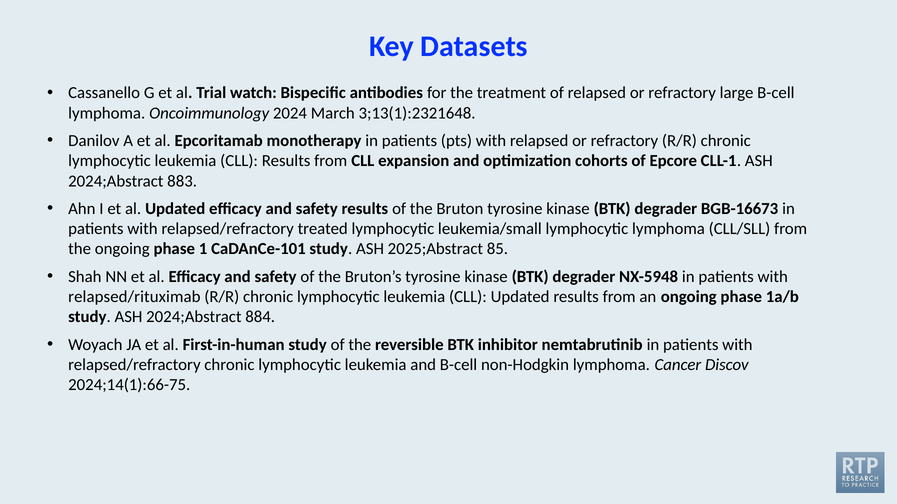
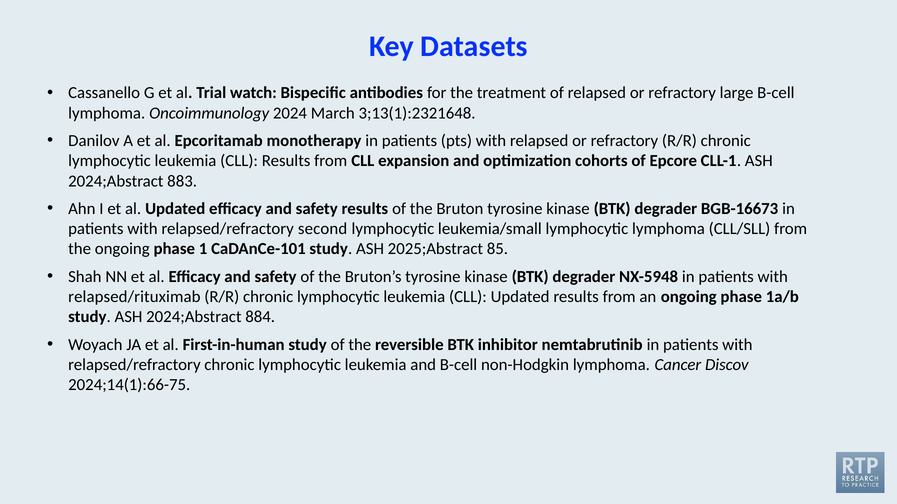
treated: treated -> second (323, 229)
